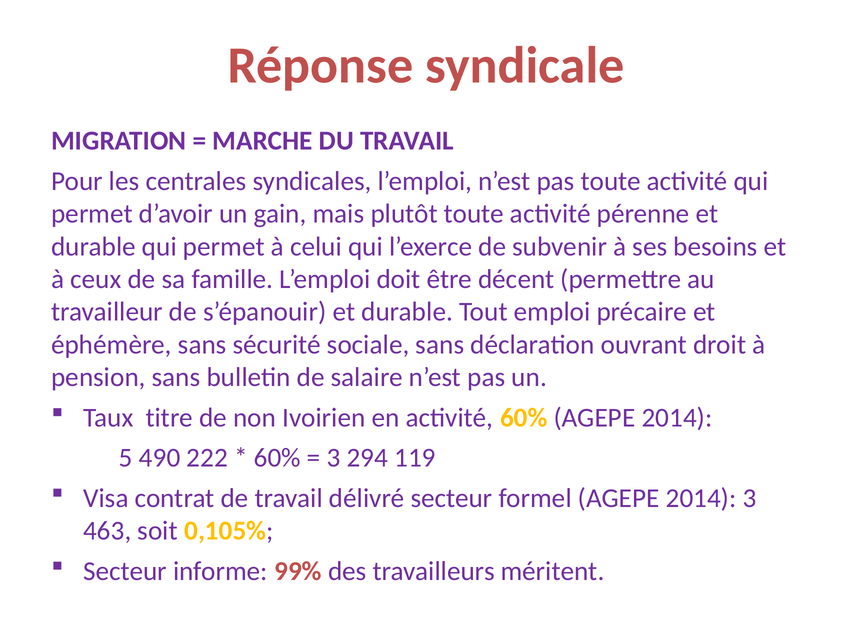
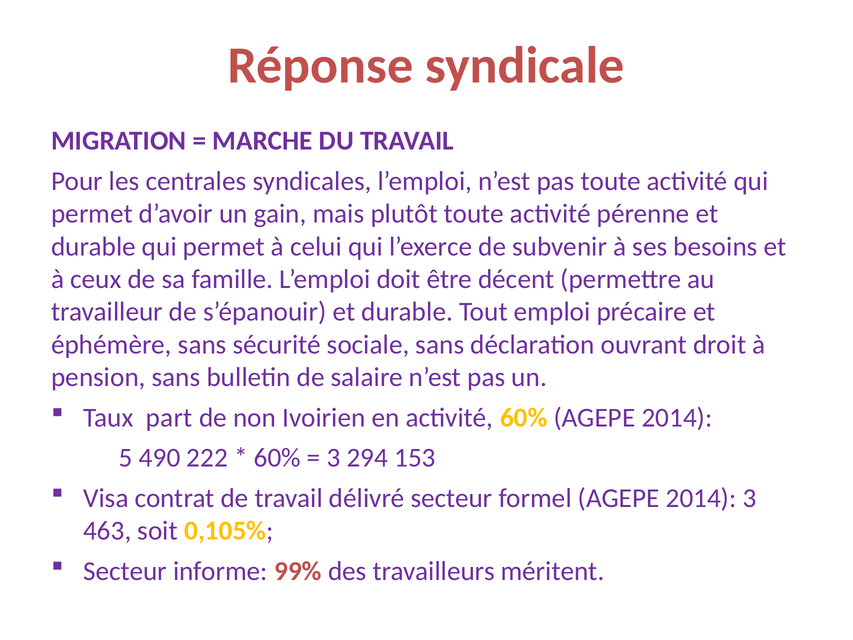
titre: titre -> part (169, 417)
119: 119 -> 153 (415, 458)
